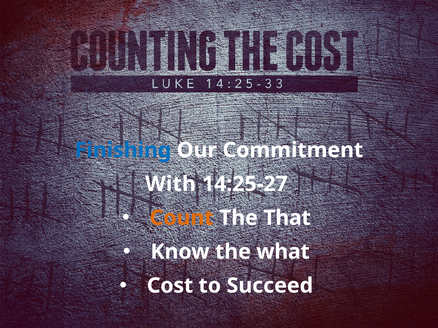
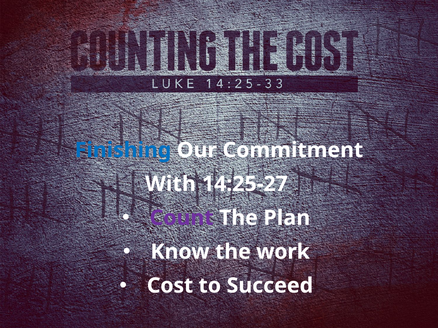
Count colour: orange -> purple (182, 218)
That: That -> Plan (287, 218)
what: what -> work (283, 252)
